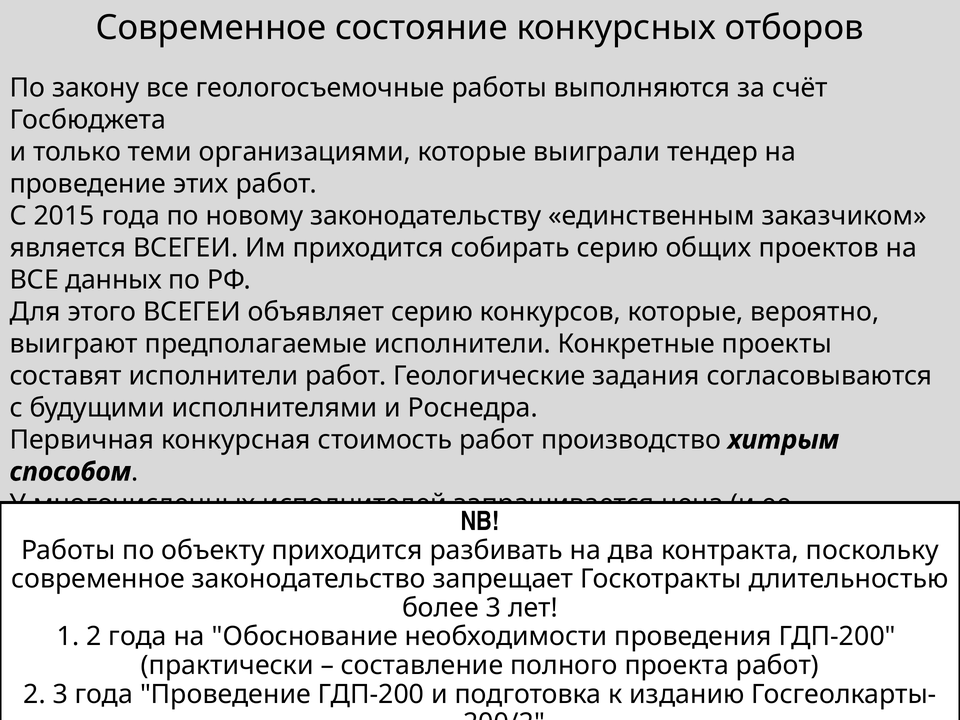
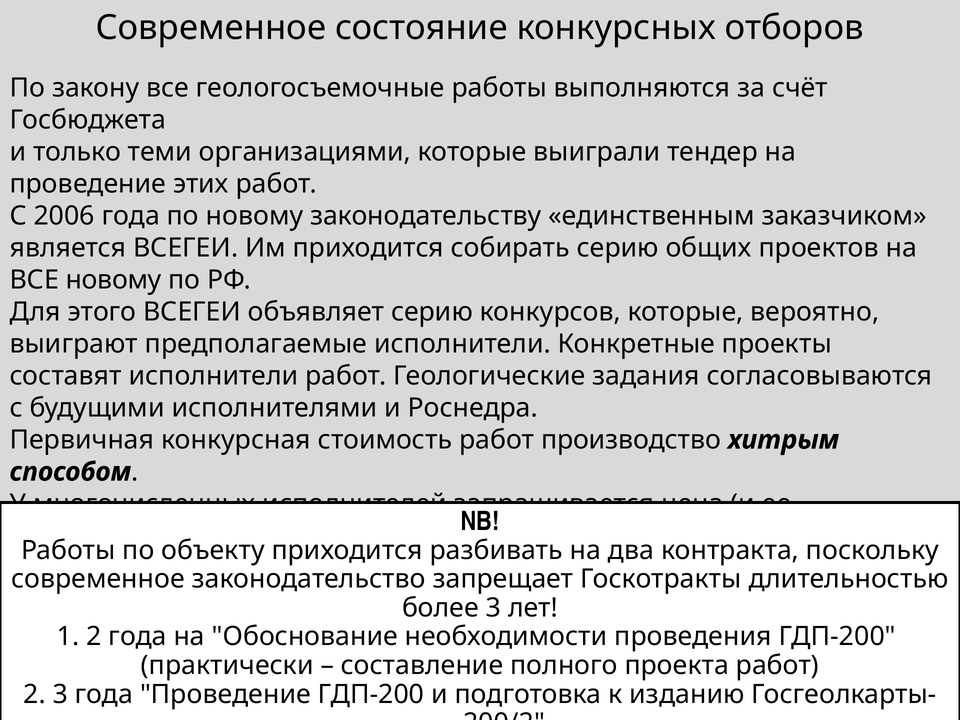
2015: 2015 -> 2006 (64, 216)
ВСЕ данных: данных -> новому (114, 280)
